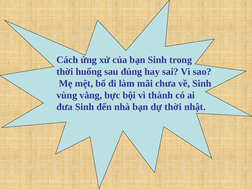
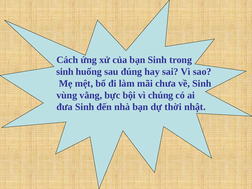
thời: thời -> sinh (65, 72)
thành: thành -> chúng (161, 95)
